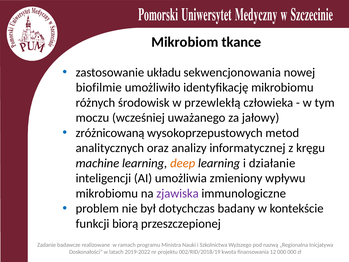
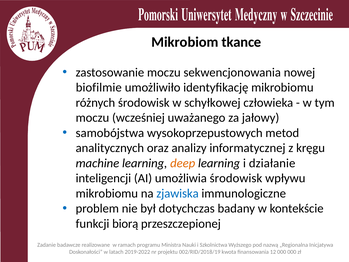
zastosowanie układu: układu -> moczu (164, 72)
przewlekłą: przewlekłą -> schyłkowej (212, 103)
zróżnicowaną: zróżnicowaną -> samobójstwa (110, 133)
umożliwia zmieniony: zmieniony -> środowisk (236, 178)
zjawiska colour: purple -> blue (178, 193)
